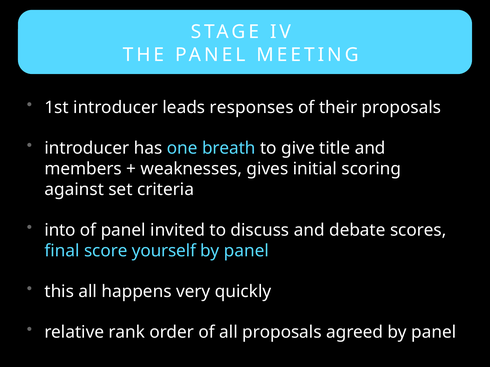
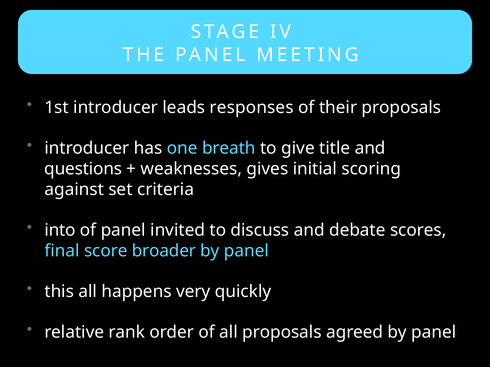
members: members -> questions (83, 169)
yourself: yourself -> broader (164, 251)
